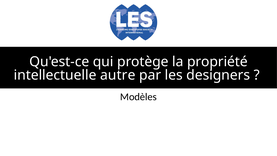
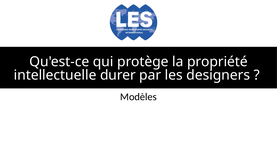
autre: autre -> durer (118, 75)
